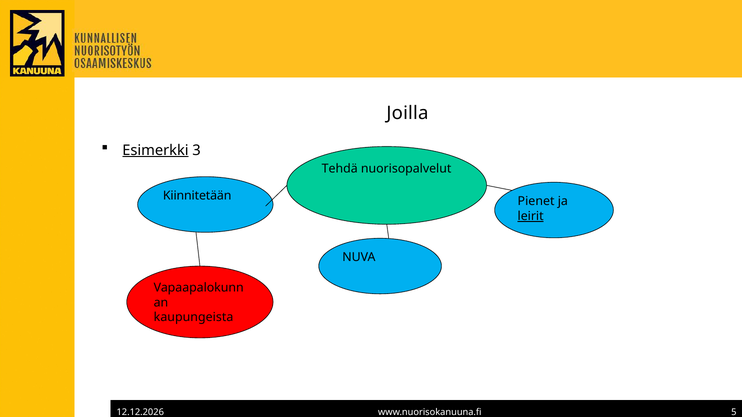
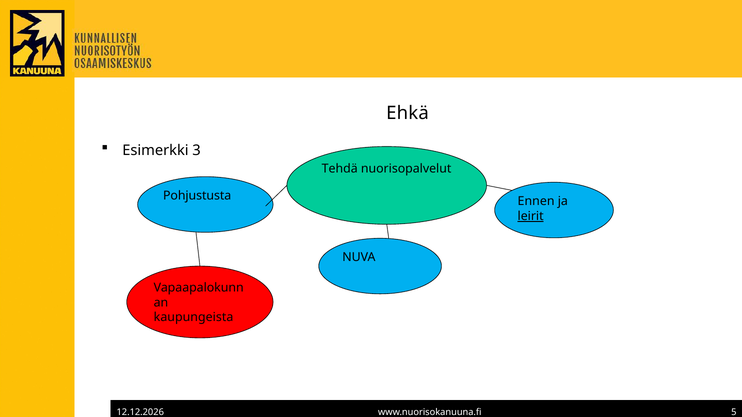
Joilla: Joilla -> Ehkä (407, 113)
Esimerkki underline: present -> none (155, 151)
Kiinnitetään: Kiinnitetään -> Pohjustusta (197, 196)
Pienet: Pienet -> Ennen (536, 202)
